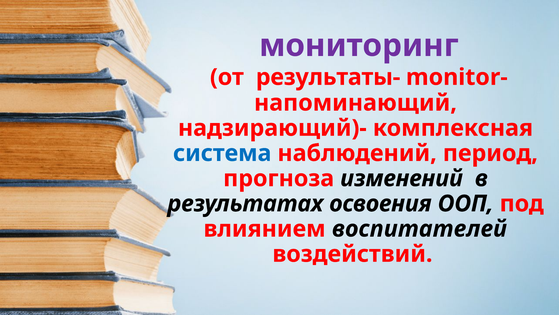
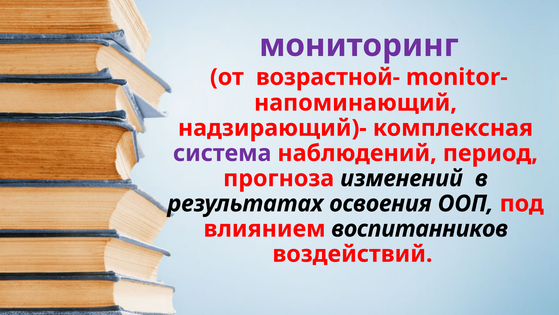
результаты-: результаты- -> возрастной- (328, 77)
система colour: blue -> purple (222, 153)
воспитателей: воспитателей -> воспитанников (420, 229)
